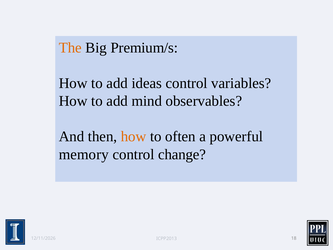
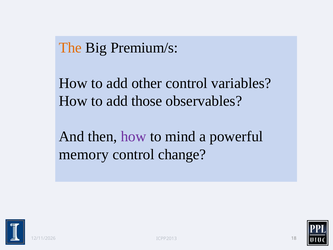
ideas: ideas -> other (147, 83)
mind: mind -> those (147, 101)
how colour: orange -> purple (134, 136)
often: often -> mind (180, 136)
